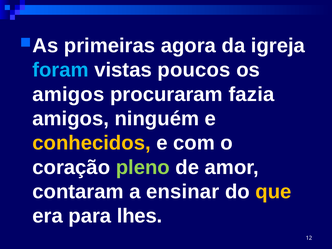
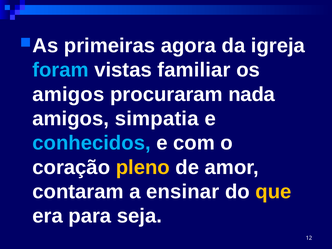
poucos: poucos -> familiar (194, 70)
fazia: fazia -> nada (252, 94)
ninguém: ninguém -> simpatia (157, 119)
conhecidos colour: yellow -> light blue (92, 143)
pleno colour: light green -> yellow (143, 167)
lhes: lhes -> seja (139, 216)
